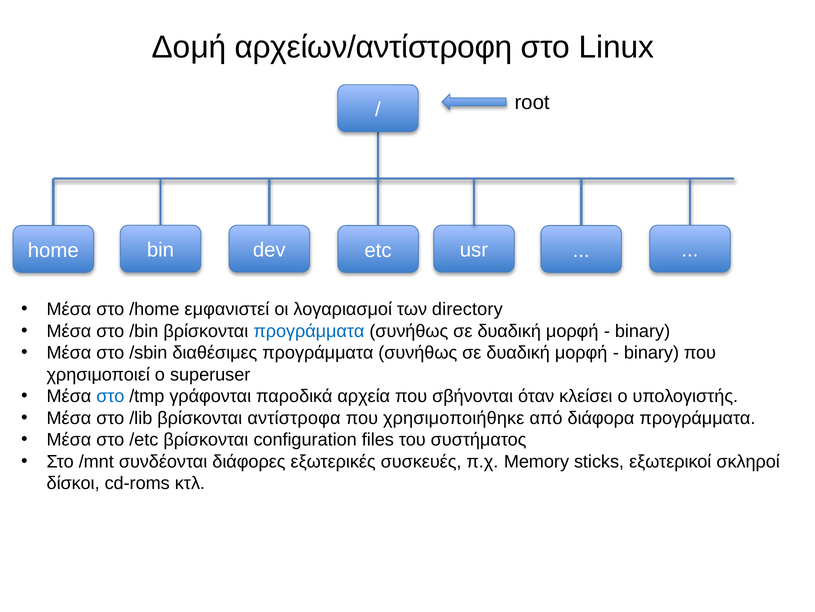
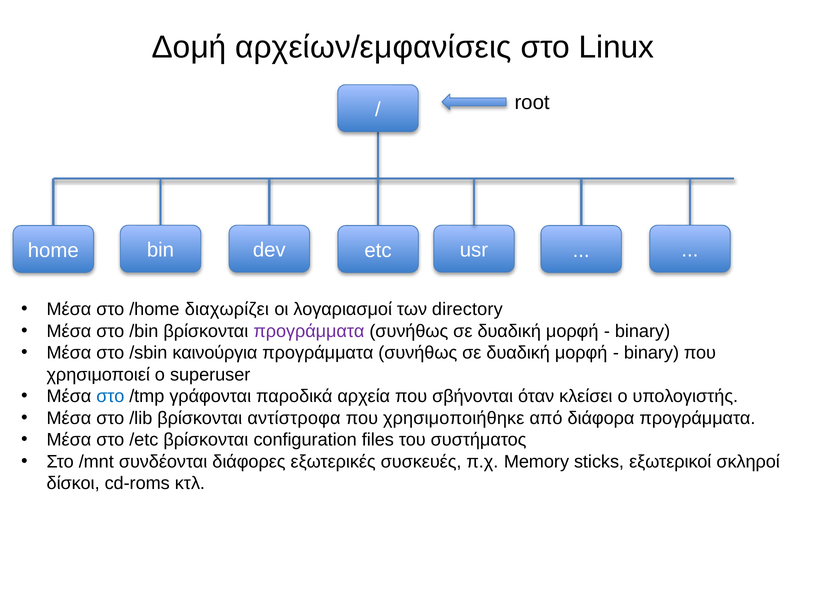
αρχείων/αντίστροφη: αρχείων/αντίστροφη -> αρχείων/εμφανίσεις (373, 47)
εμφανιστεί: εμφανιστεί -> διαχωρίζει (227, 309)
προγράμματα colour: blue -> purple (309, 331)
διαθέσιμες: διαθέσιμες -> καινούργια (215, 353)
